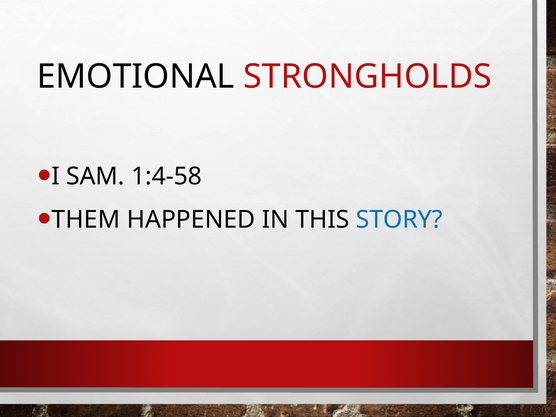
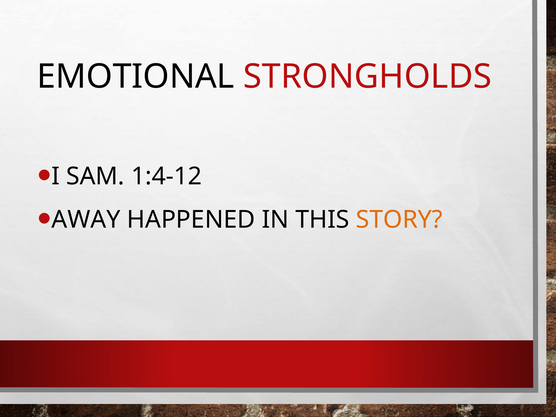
1:4-58: 1:4-58 -> 1:4-12 (167, 176)
THEM: THEM -> AWAY (86, 220)
STORY colour: blue -> orange (399, 220)
